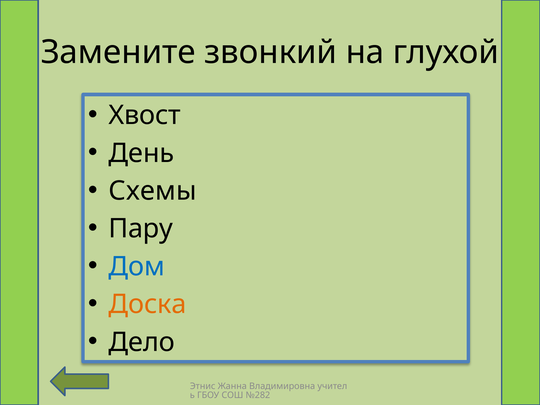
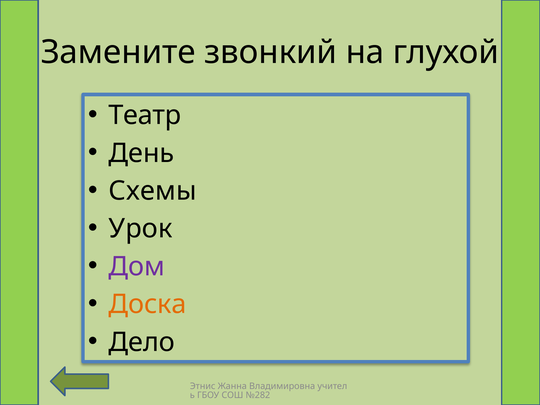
Хвост: Хвост -> Театр (145, 115)
Пару: Пару -> Урок (141, 229)
Дом colour: blue -> purple (137, 266)
